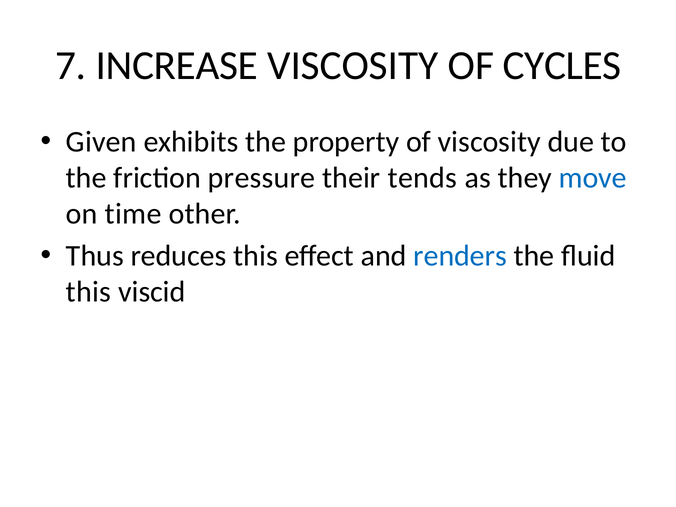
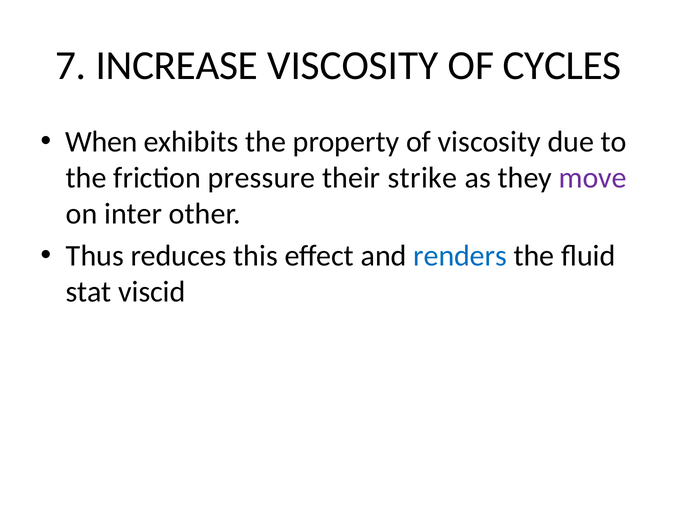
Given: Given -> When (102, 142)
tends: tends -> strike (422, 178)
move colour: blue -> purple (593, 178)
time: time -> inter (133, 214)
this: this -> stat (89, 292)
